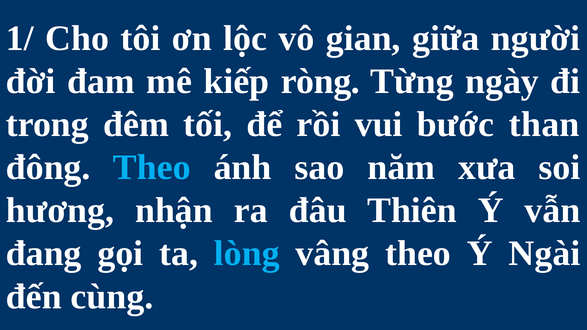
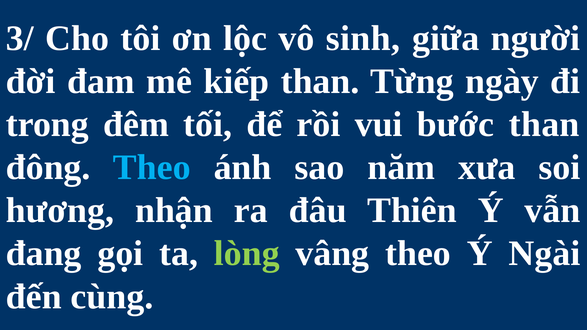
1/: 1/ -> 3/ (20, 38)
gian: gian -> sinh (363, 38)
kiếp ròng: ròng -> than (320, 82)
lòng colour: light blue -> light green (247, 254)
